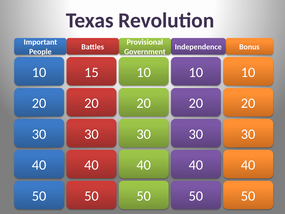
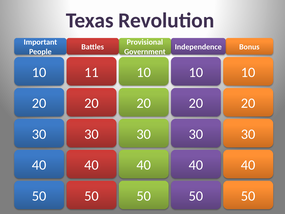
15: 15 -> 11 (91, 72)
